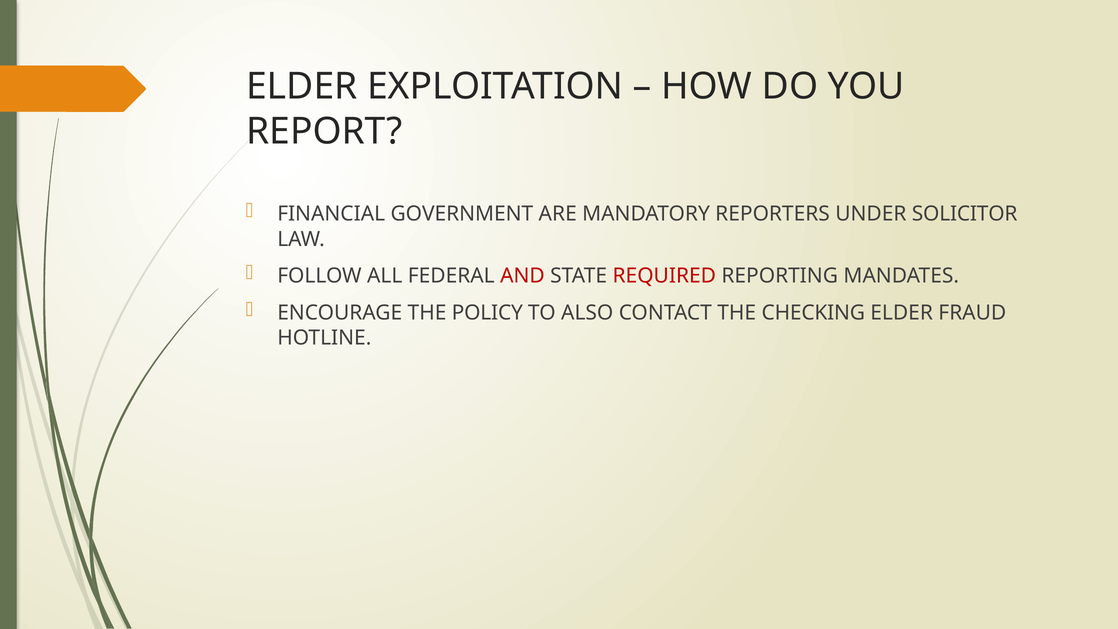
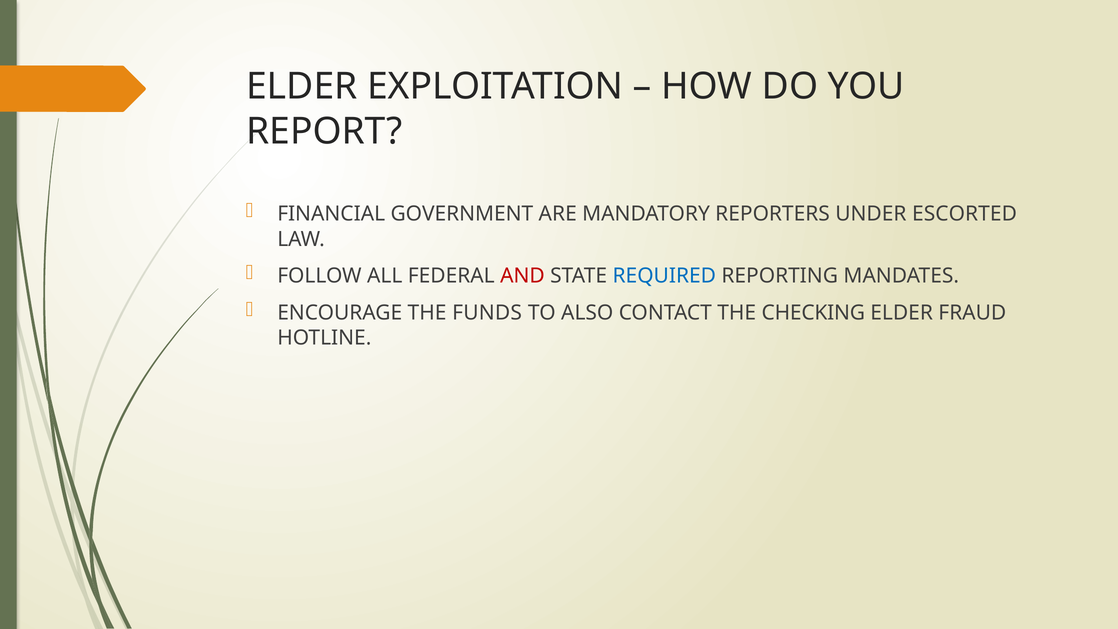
SOLICITOR: SOLICITOR -> ESCORTED (965, 214)
REQUIRED colour: red -> blue (664, 276)
POLICY: POLICY -> FUNDS (487, 313)
